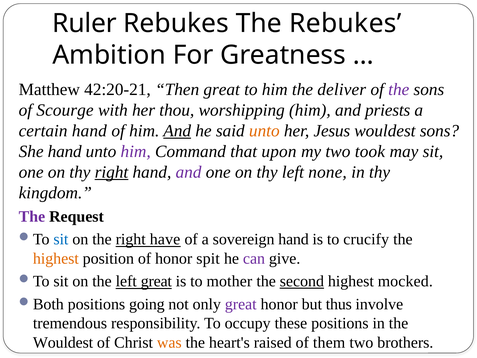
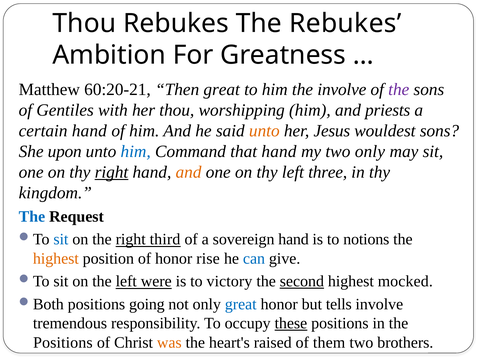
Ruler: Ruler -> Thou (84, 23)
42:20-21: 42:20-21 -> 60:20-21 (117, 89)
the deliver: deliver -> involve (342, 89)
Scourge: Scourge -> Gentiles (65, 110)
And underline: present -> none (177, 131)
She hand: hand -> upon (65, 151)
him colour: purple -> blue (136, 151)
that upon: upon -> hand (279, 151)
two took: took -> only (370, 151)
and colour: purple -> orange (189, 172)
none: none -> three (328, 172)
The colour: purple -> blue (32, 216)
have: have -> third (165, 239)
crucify: crucify -> notions (366, 239)
spit: spit -> rise (208, 258)
can colour: purple -> blue (254, 258)
left great: great -> were (156, 281)
mother: mother -> victory (229, 281)
great colour: purple -> blue (241, 304)
thus: thus -> tells (339, 304)
these underline: none -> present (291, 323)
Wouldest: Wouldest -> Positions (63, 342)
